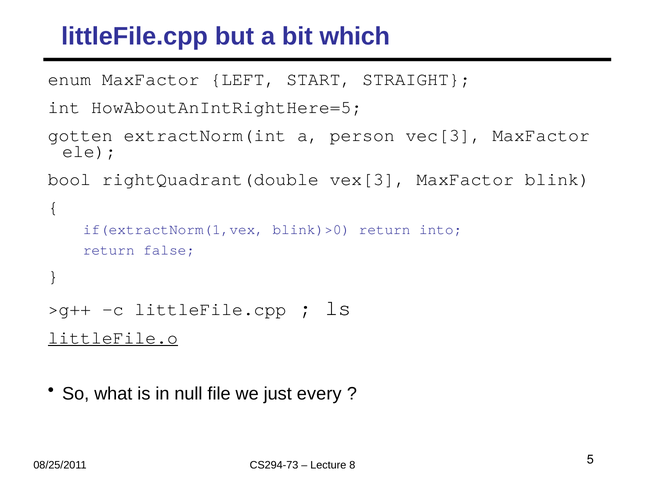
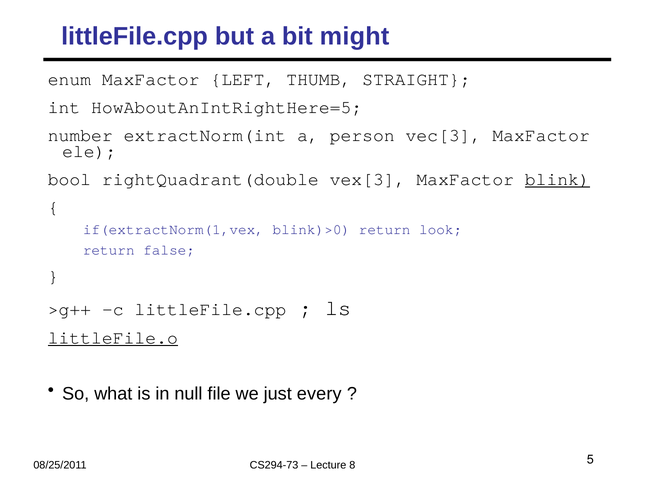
which: which -> might (355, 36)
START: START -> THUMB (319, 79)
gotten: gotten -> number (80, 135)
blink underline: none -> present (557, 179)
into: into -> look (441, 229)
